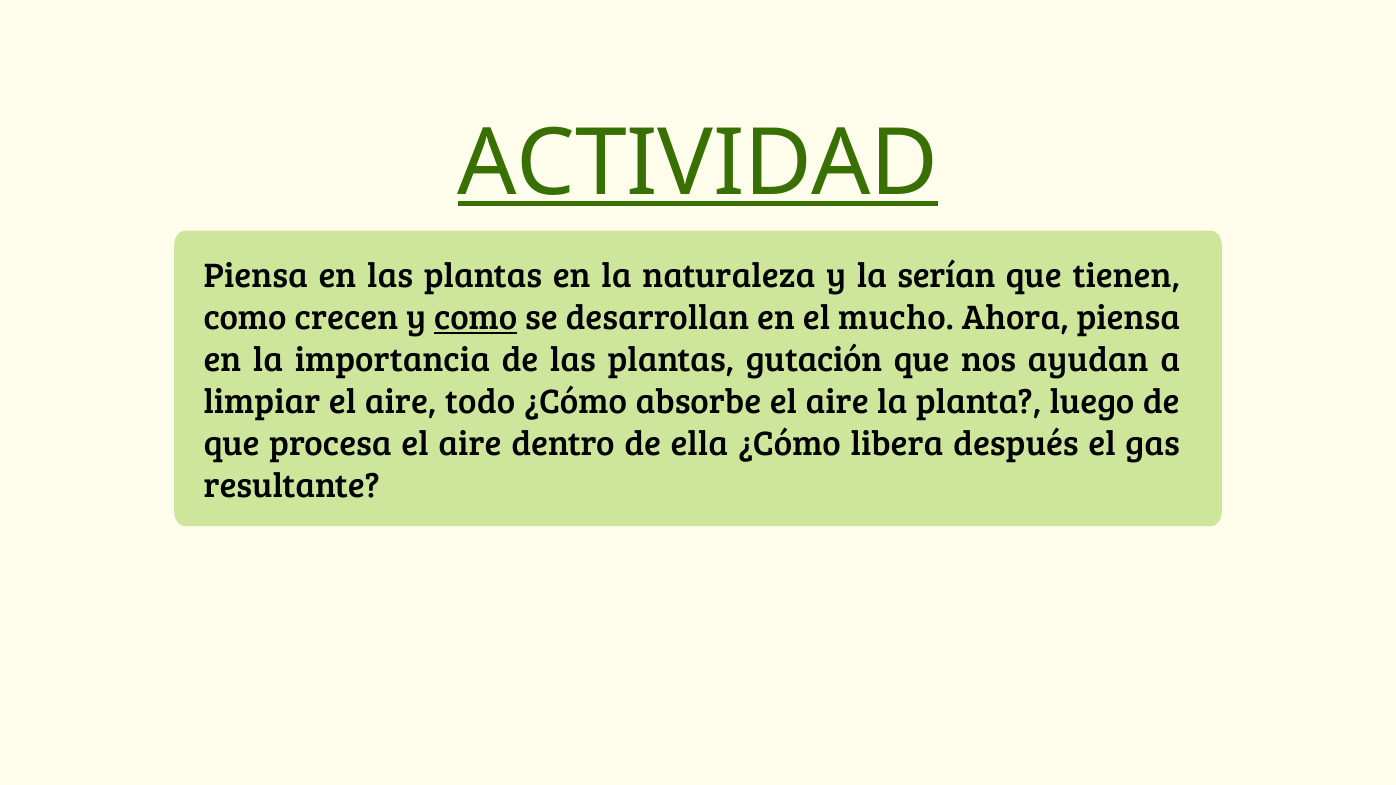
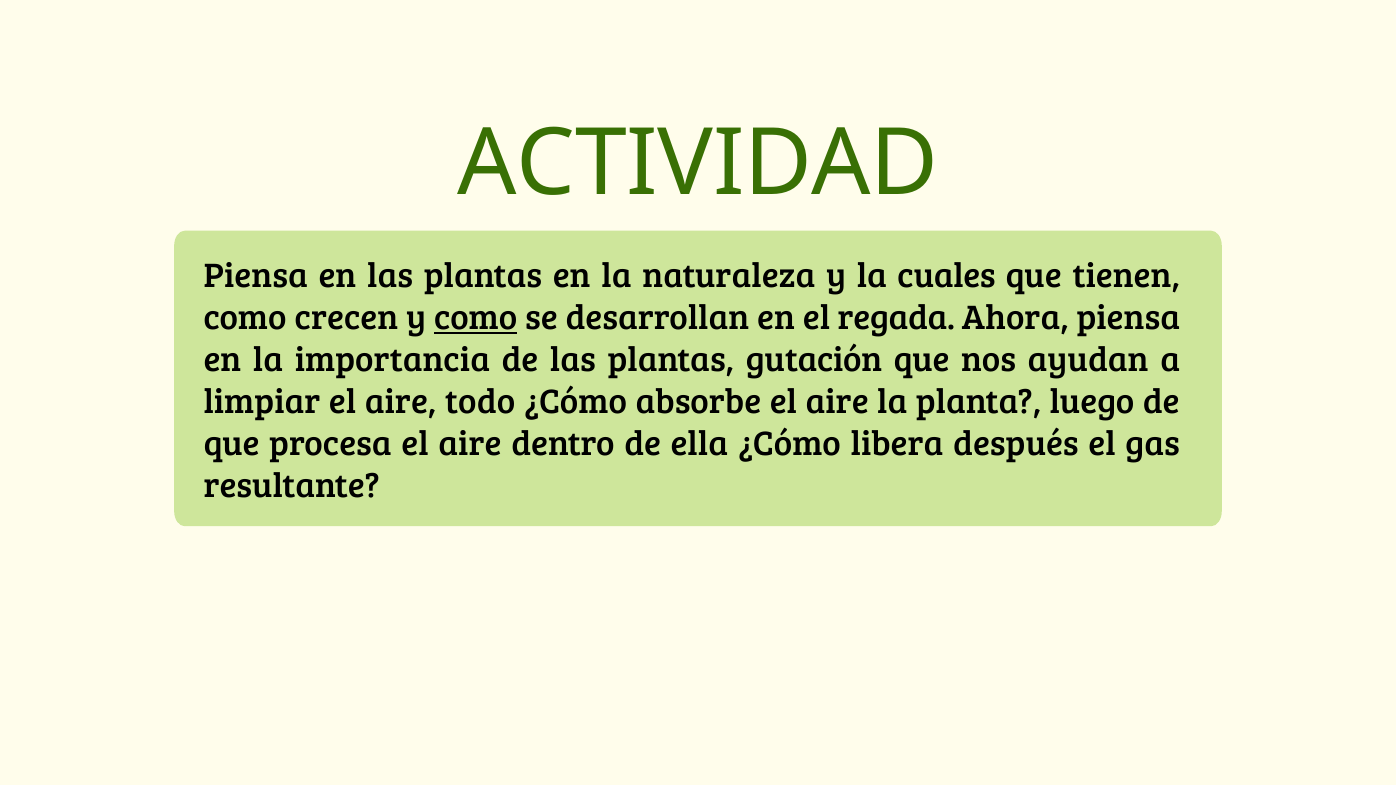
ACTIVIDAD underline: present -> none (698, 164)
serían: serían -> cuales (947, 276)
mucho: mucho -> regada (896, 318)
